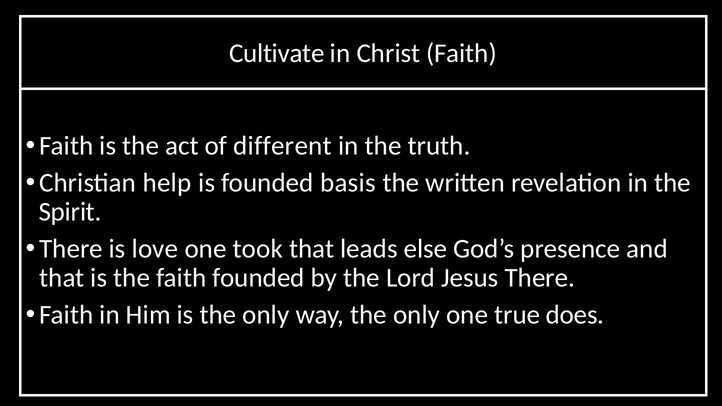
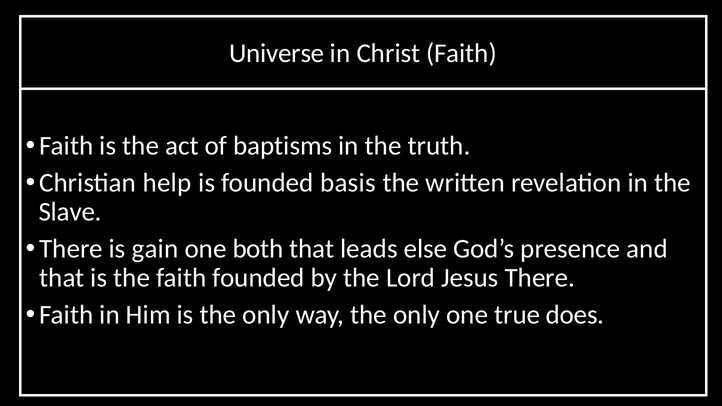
Cultivate: Cultivate -> Universe (277, 53)
different: different -> baptisms (283, 146)
Spirit: Spirit -> Slave (70, 212)
love: love -> gain (155, 249)
took: took -> both (258, 249)
